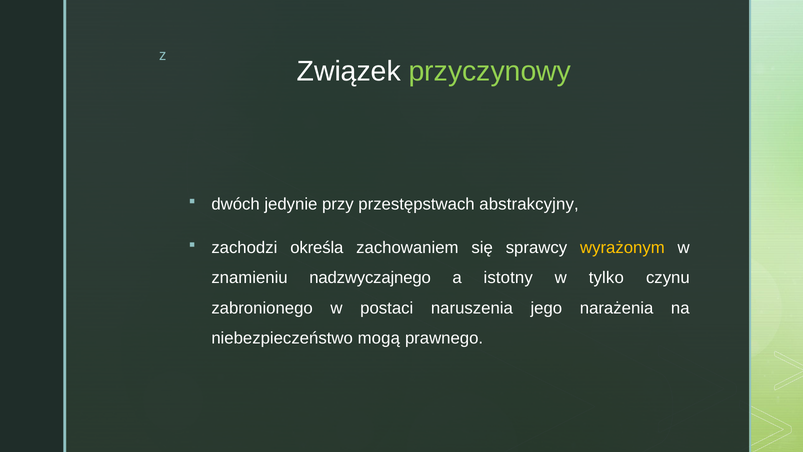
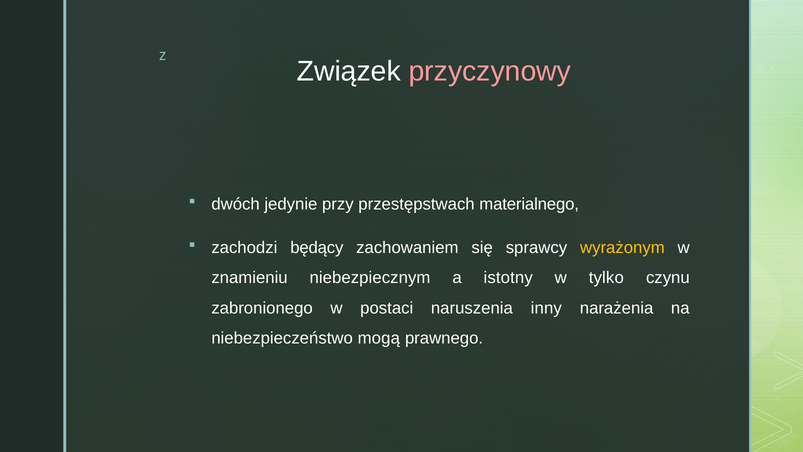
przyczynowy colour: light green -> pink (490, 71)
abstrakcyjny: abstrakcyjny -> materialnego (529, 204)
określa: określa -> będący (317, 248)
nadzwyczajnego: nadzwyczajnego -> niebezpiecznym (370, 278)
jego: jego -> inny (546, 308)
